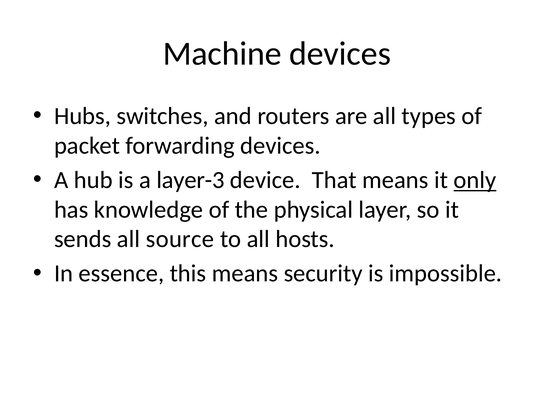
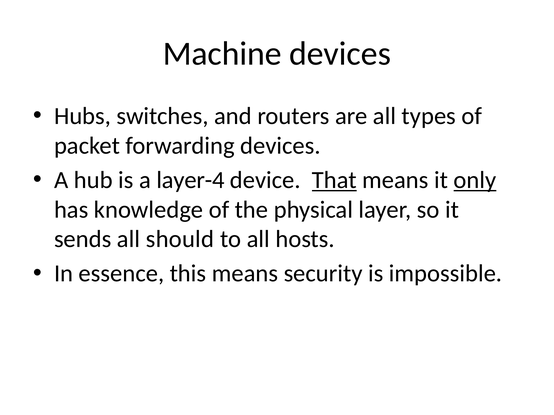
layer-3: layer-3 -> layer-4 (191, 180)
That underline: none -> present (334, 180)
source: source -> should (180, 239)
